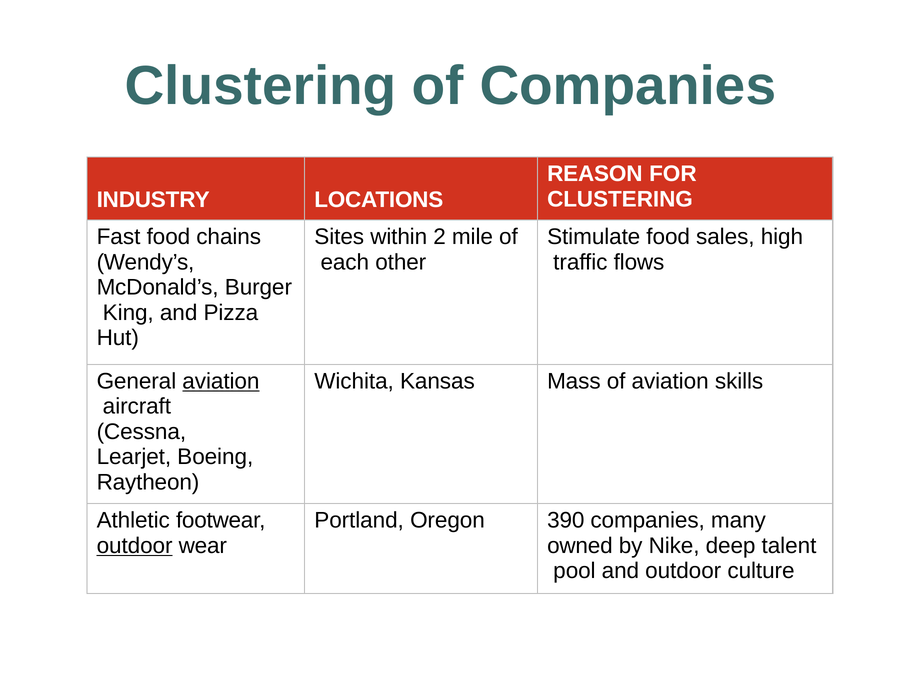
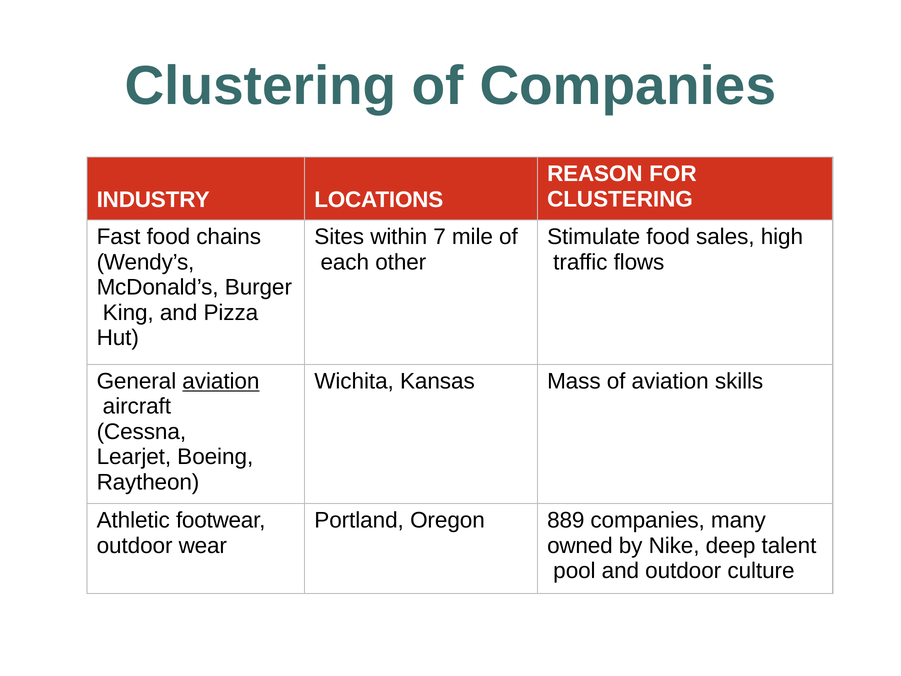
2: 2 -> 7 (440, 237)
390: 390 -> 889 (566, 520)
outdoor underline: present -> none (135, 546)
